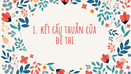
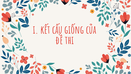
thuẫn: thuẫn -> giống (74, 30)
